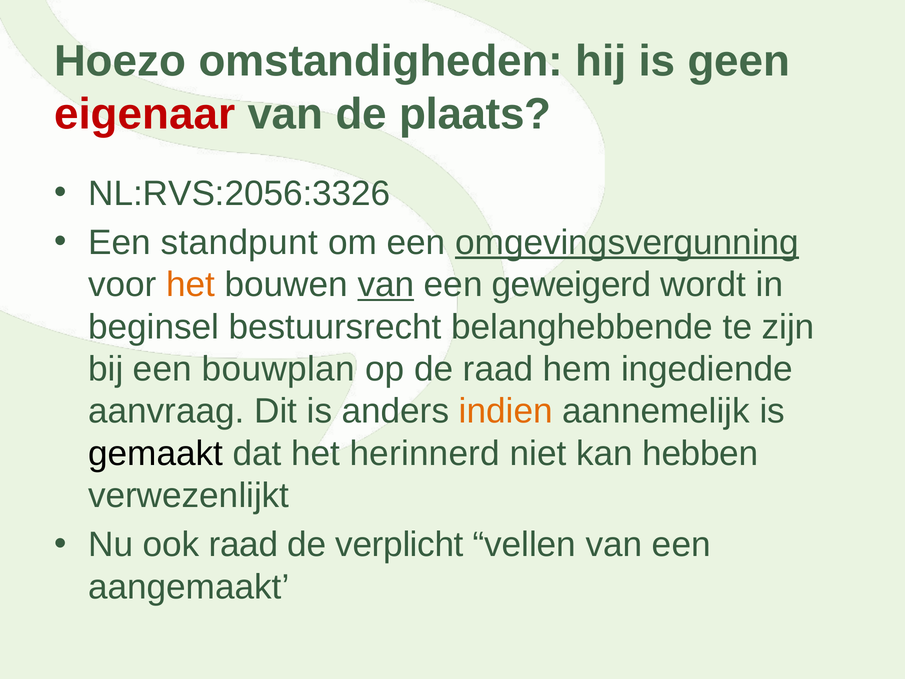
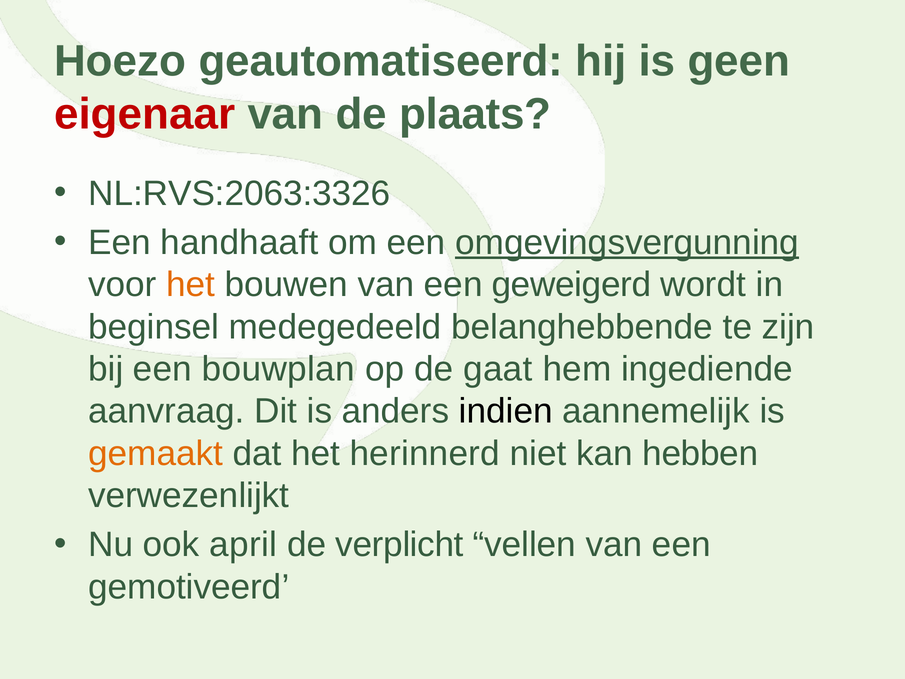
omstandigheden: omstandigheden -> geautomatiseerd (381, 61)
NL:RVS:2056:3326: NL:RVS:2056:3326 -> NL:RVS:2063:3326 (239, 193)
standpunt: standpunt -> handhaaft (239, 243)
van underline: present -> none (386, 285)
bestuursrecht: bestuursrecht -> medegedeeld (335, 327)
de raad: raad -> gaat (498, 369)
indien colour: orange -> black (506, 411)
gemaakt colour: black -> orange (156, 453)
ook raad: raad -> april (243, 545)
aangemaakt: aangemaakt -> gemotiveerd (189, 587)
